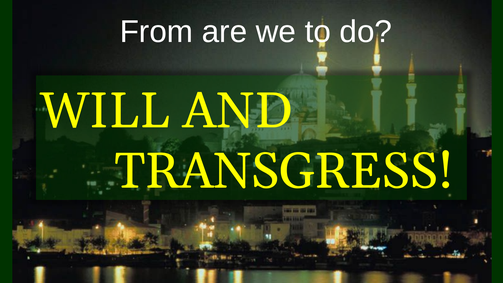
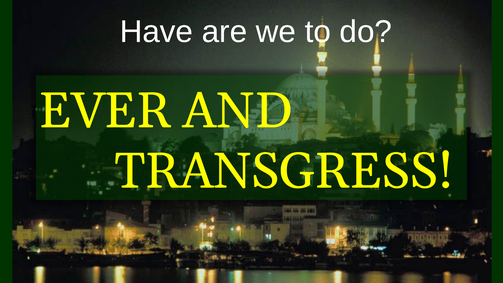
From: From -> Have (156, 32)
WILL: WILL -> EVER (105, 111)
